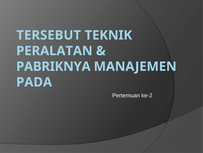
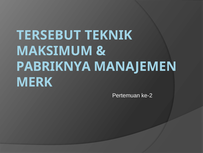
PERALATAN: PERALATAN -> MAKSIMUM (54, 51)
PADA: PADA -> MERK (34, 82)
